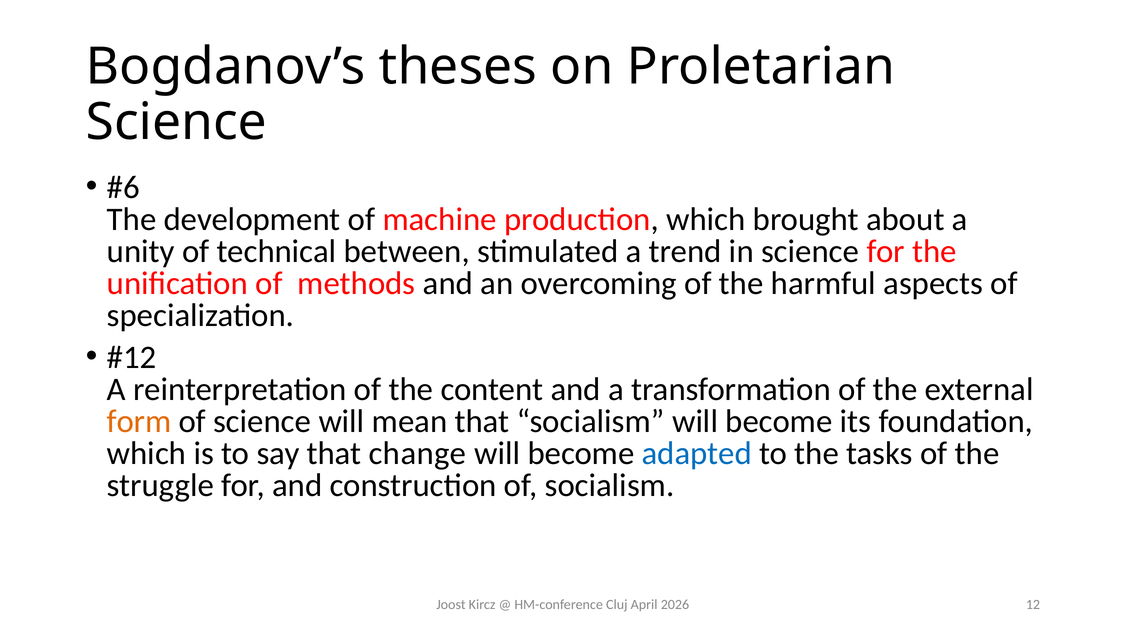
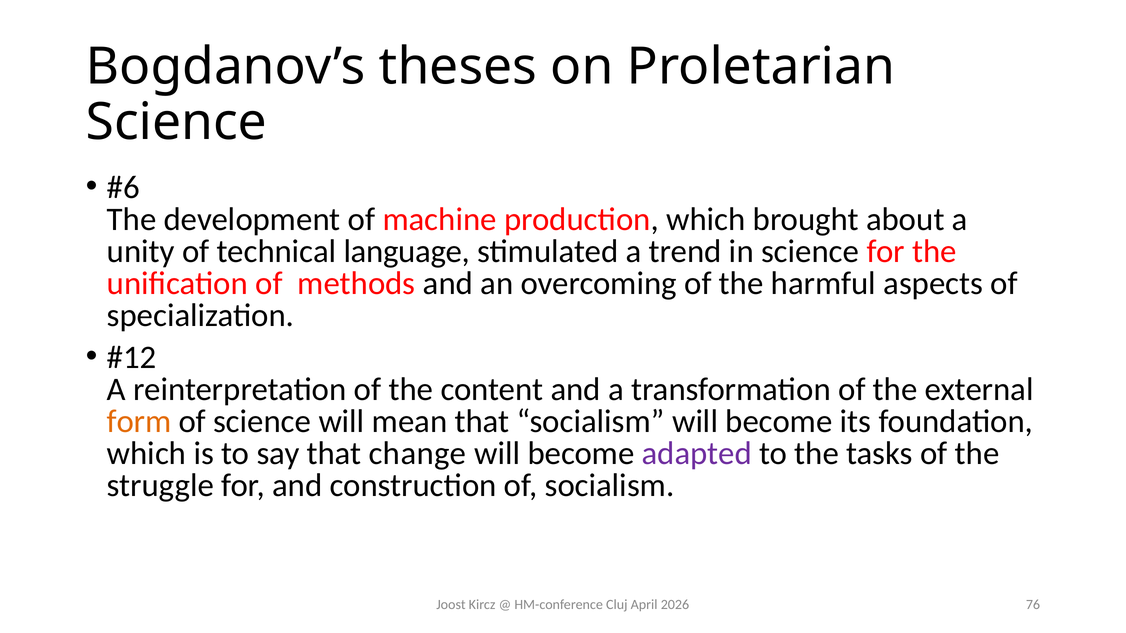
between: between -> language (407, 251)
adapted colour: blue -> purple (697, 454)
12: 12 -> 76 (1033, 605)
